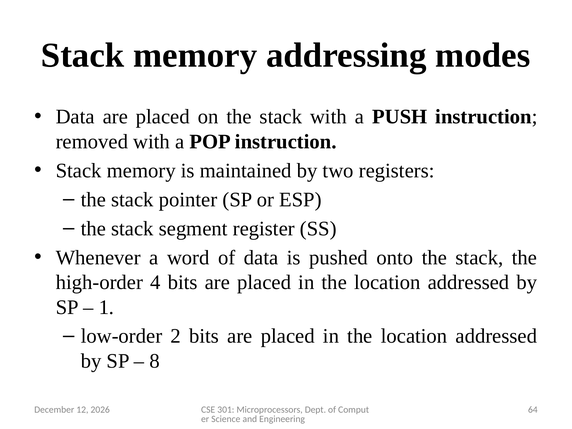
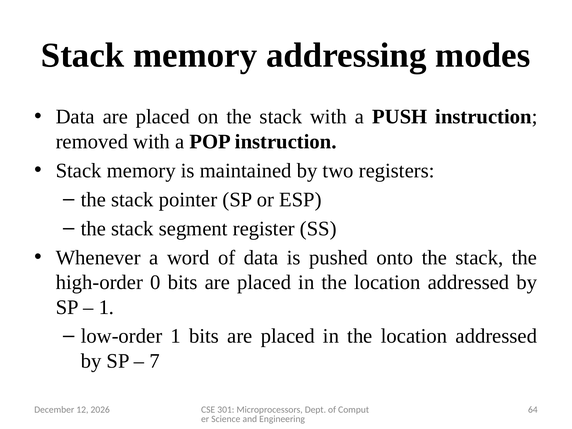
4: 4 -> 0 (155, 282)
low-order 2: 2 -> 1 (176, 336)
8: 8 -> 7 (155, 361)
